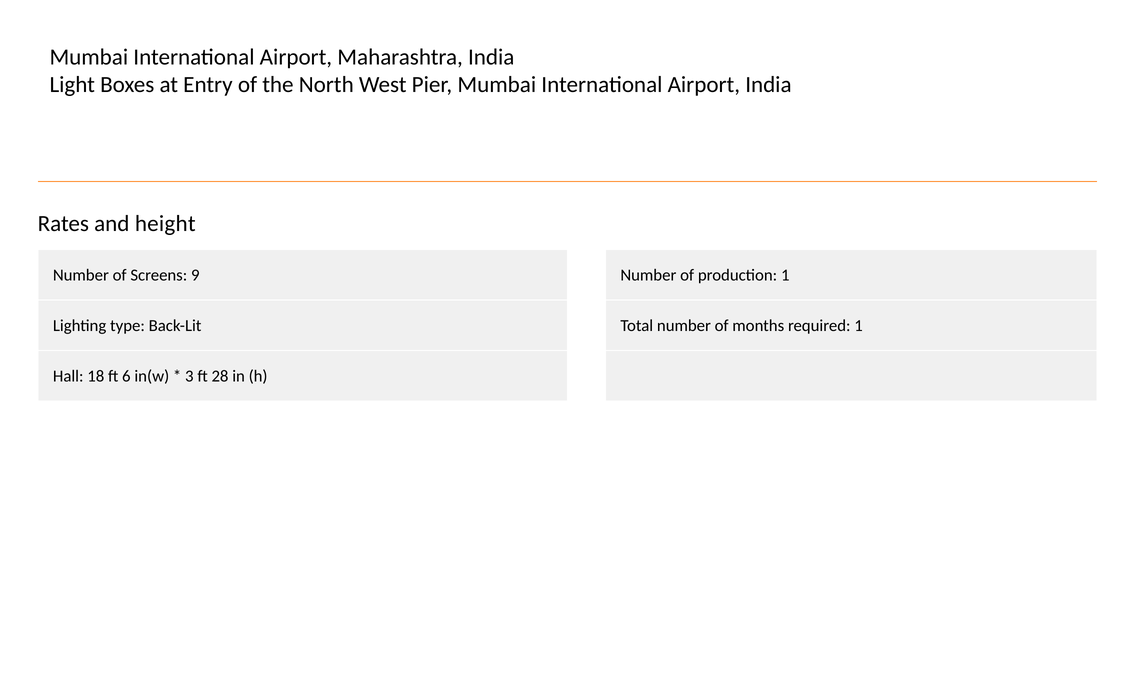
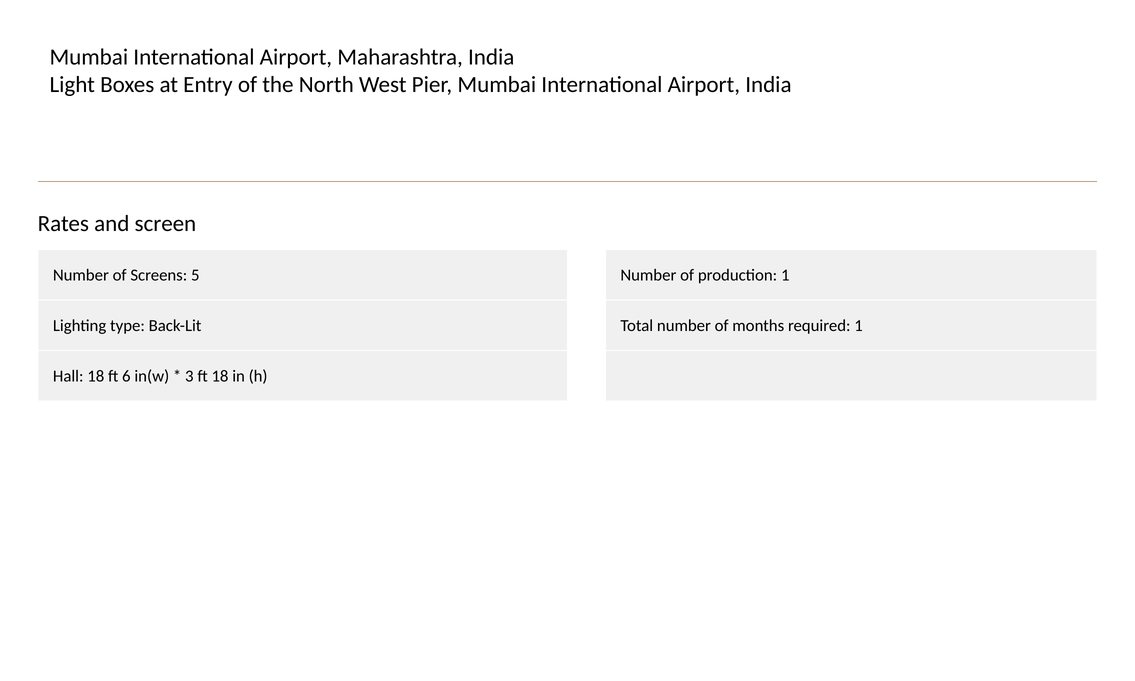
height: height -> screen (165, 224)
9: 9 -> 5 (195, 275)
ft 28: 28 -> 18 (220, 376)
